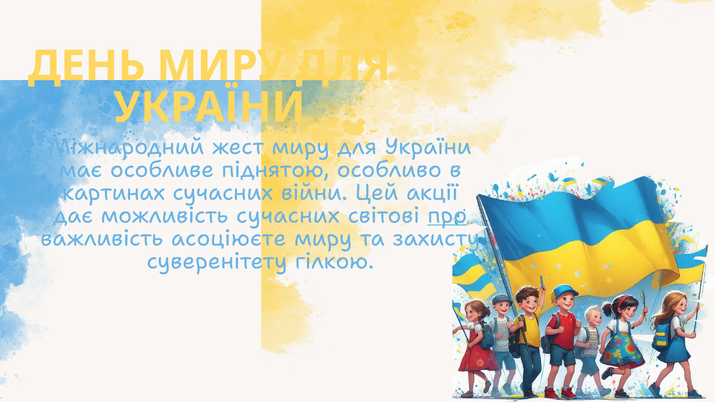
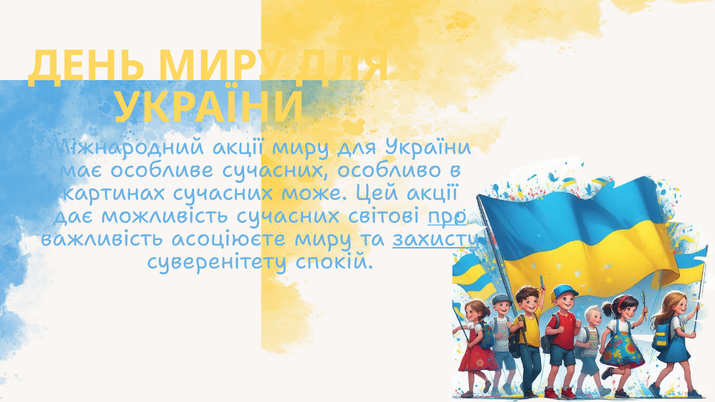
Міжнародний жест: жест -> акції (238, 147)
особливе піднятою: піднятою -> сучасних (275, 169)
війни: війни -> може (314, 192)
захисту underline: none -> present (436, 238)
гілкою: гілкою -> спокій (334, 261)
